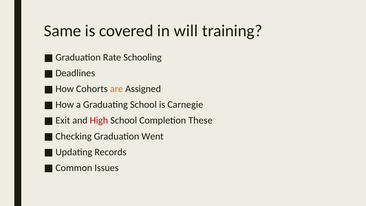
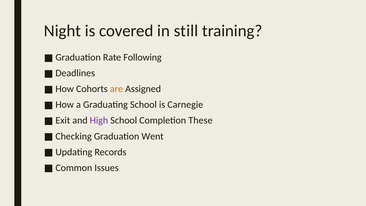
Same: Same -> Night (62, 31)
will: will -> still (186, 31)
Schooling: Schooling -> Following (143, 57)
High colour: red -> purple (99, 120)
